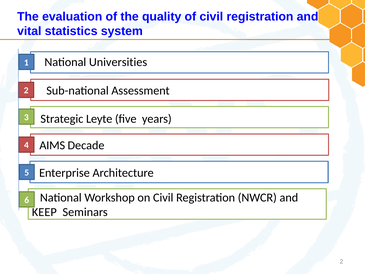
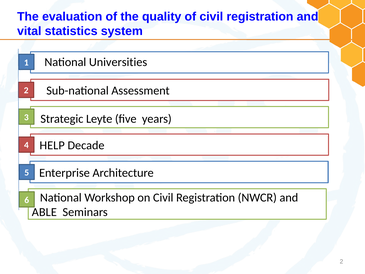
AIMS: AIMS -> HELP (52, 145)
KEEP: KEEP -> ABLE (44, 212)
